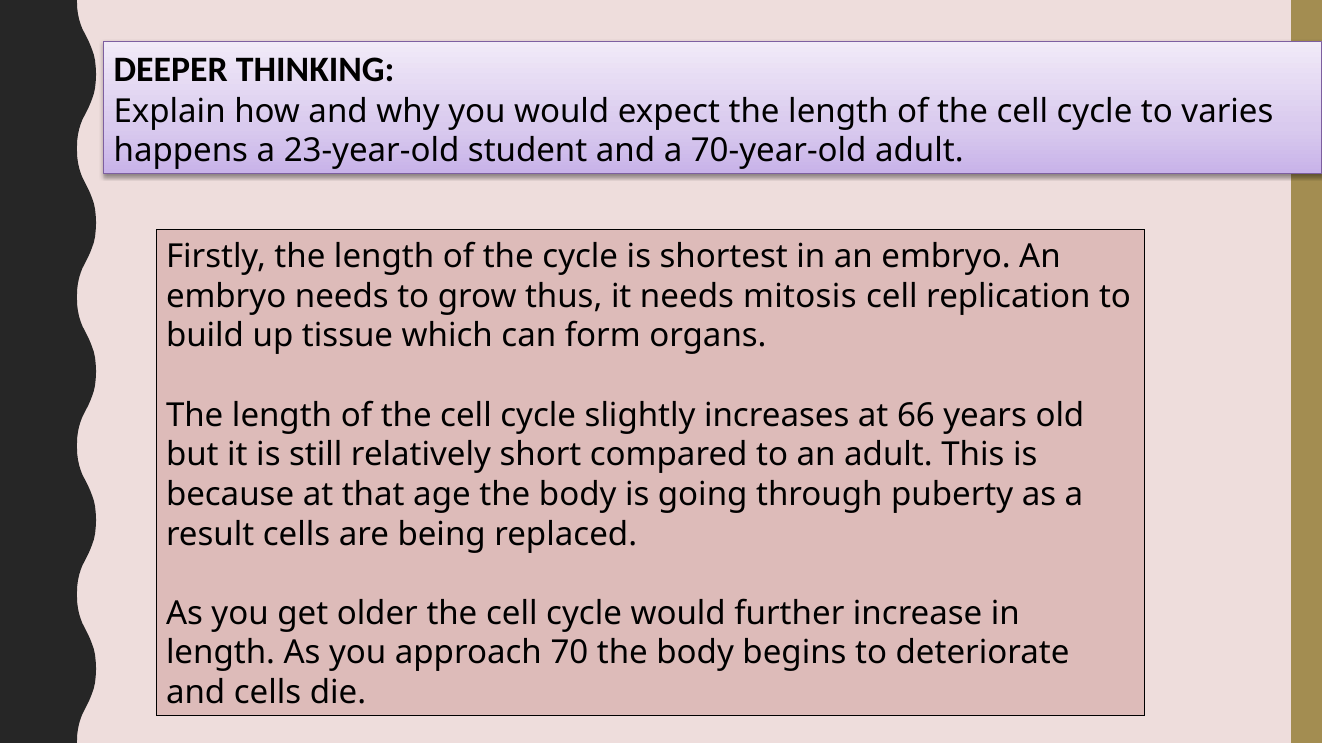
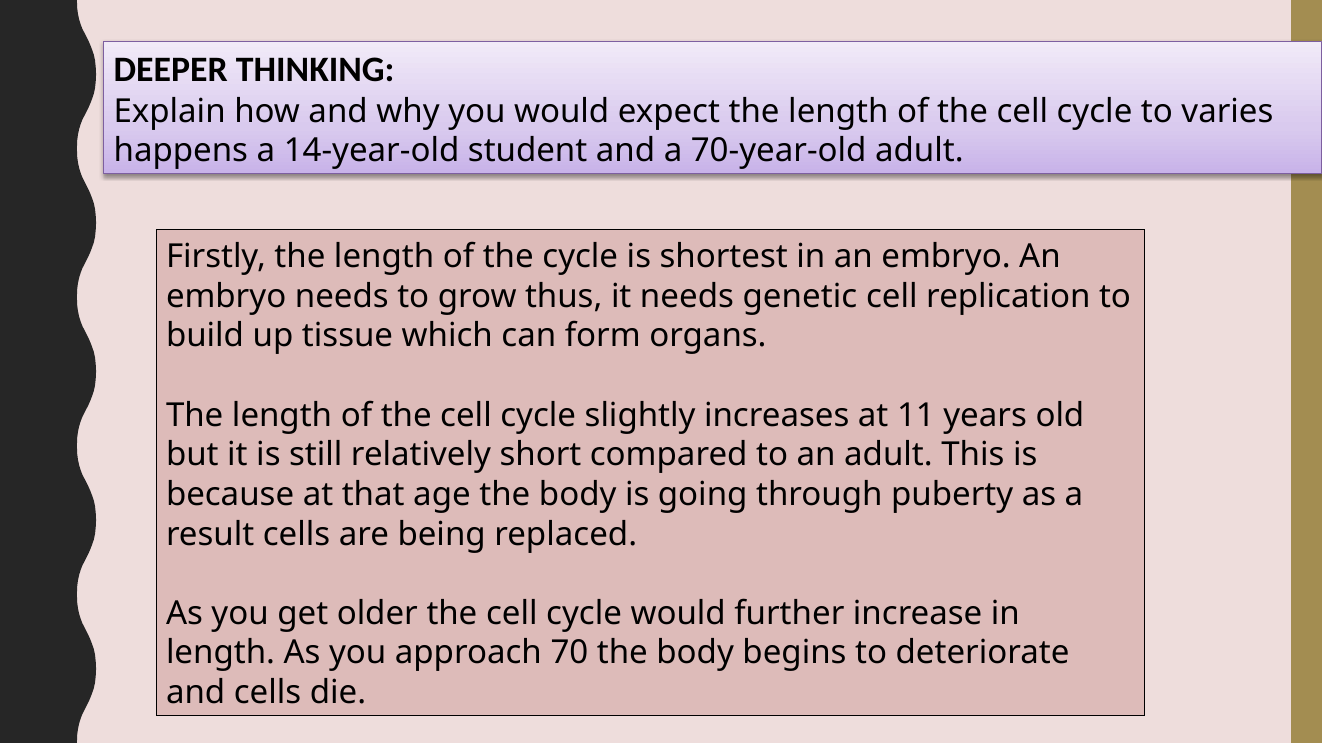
23-year-old: 23-year-old -> 14-year-old (372, 151)
mitosis: mitosis -> genetic (800, 297)
66: 66 -> 11 (916, 416)
